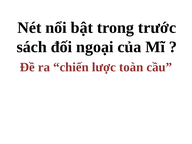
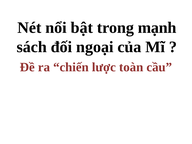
trước: trước -> mạnh (157, 28)
